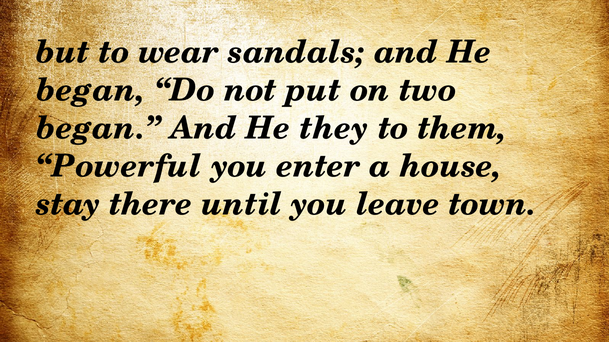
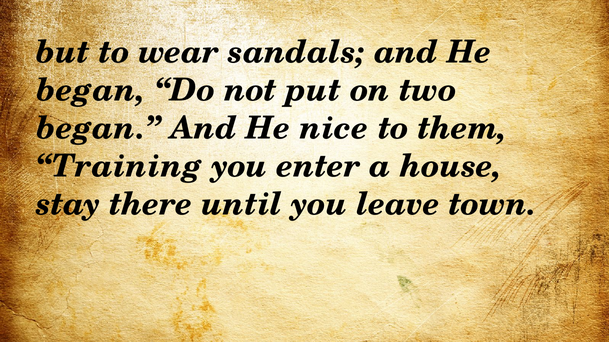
they: they -> nice (334, 129)
Powerful: Powerful -> Training (119, 167)
